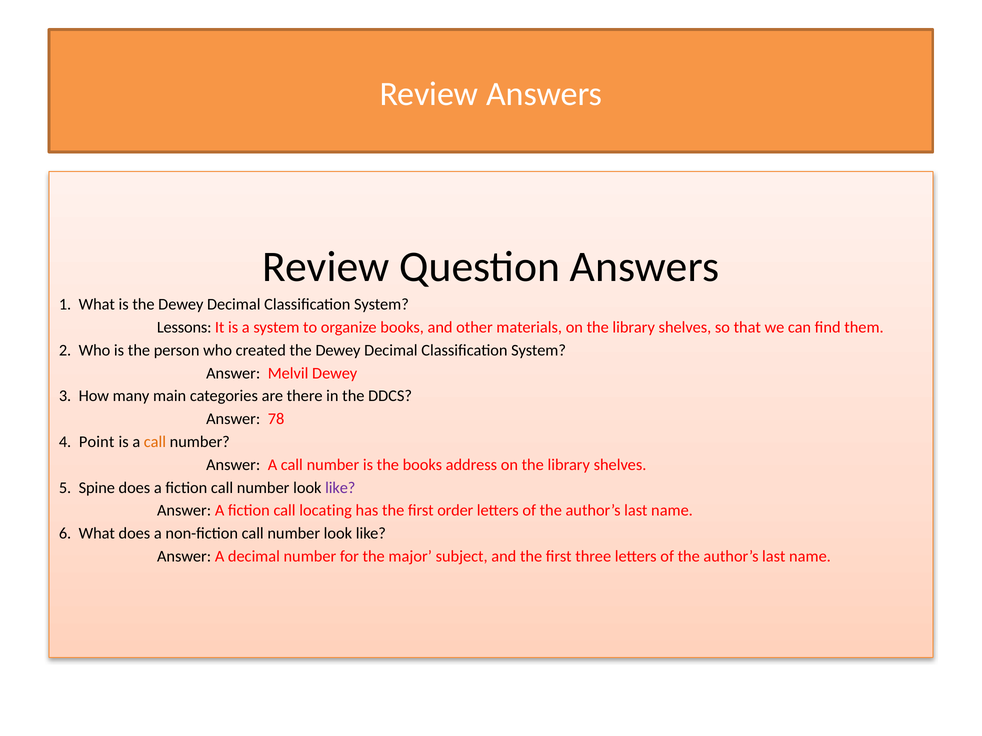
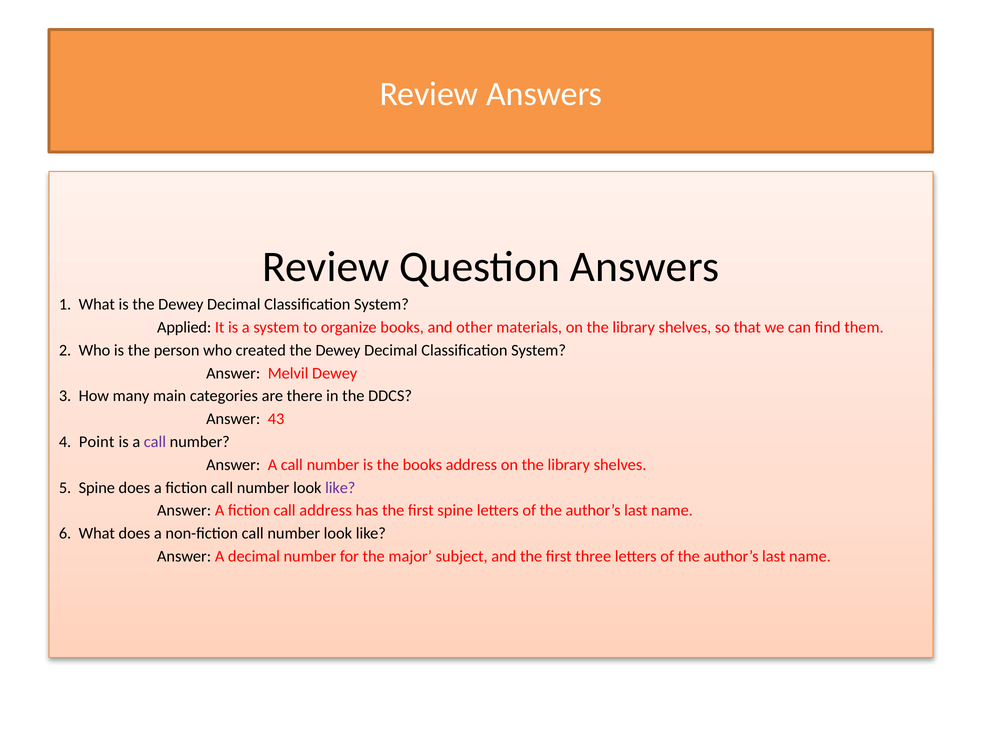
Lessons: Lessons -> Applied (184, 328)
78: 78 -> 43 (276, 419)
call colour: orange -> purple (155, 442)
call locating: locating -> address (326, 511)
first order: order -> spine (455, 511)
